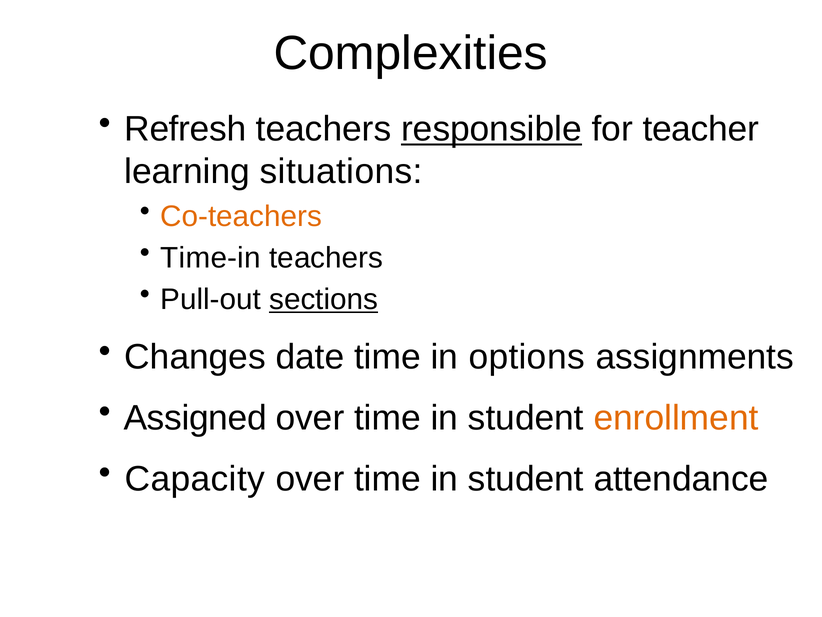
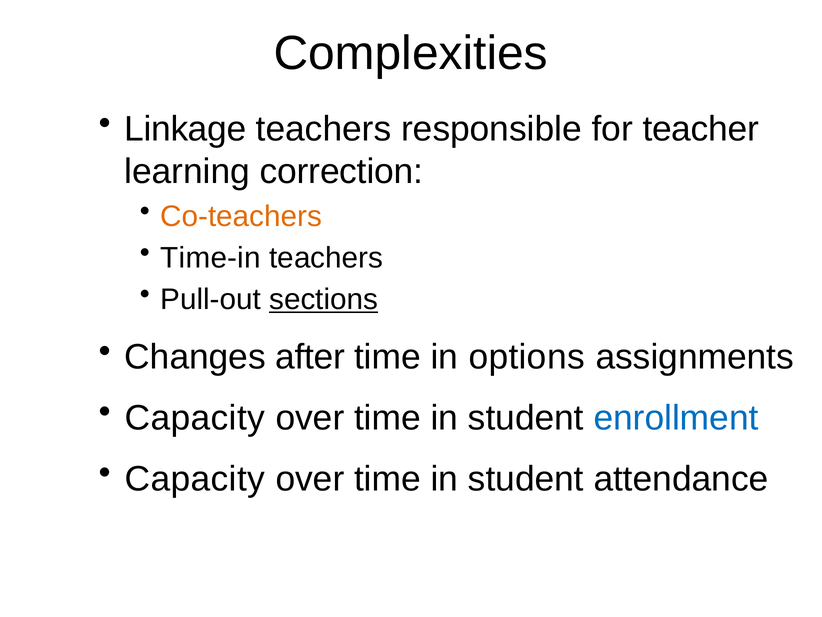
Refresh: Refresh -> Linkage (185, 129)
responsible underline: present -> none (491, 129)
situations: situations -> correction (341, 172)
date: date -> after (310, 357)
Assigned: Assigned -> Capacity (195, 418)
enrollment colour: orange -> blue (676, 418)
